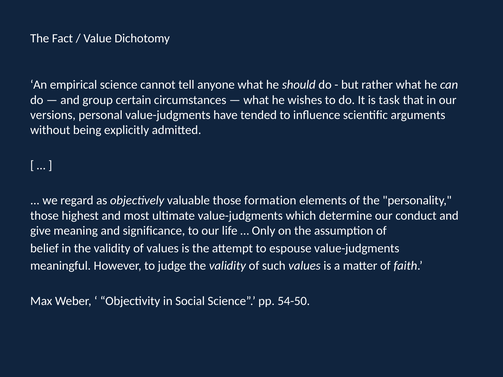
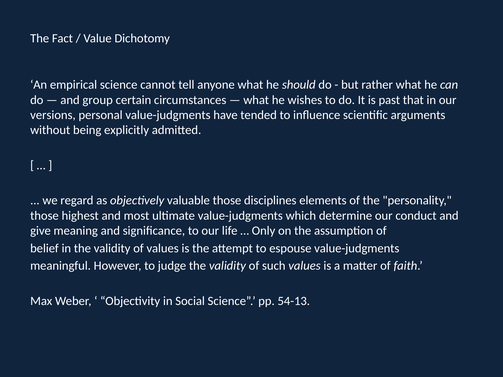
task: task -> past (389, 100)
formation: formation -> disciplines (270, 201)
54-50: 54-50 -> 54-13 (294, 301)
